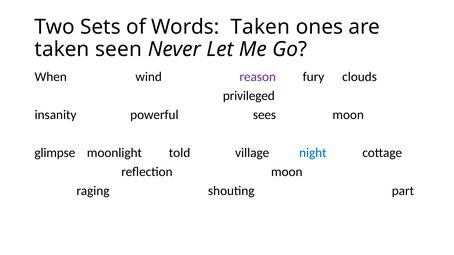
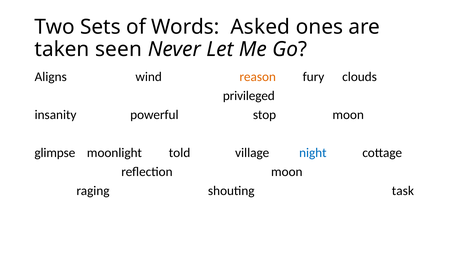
Words Taken: Taken -> Asked (260, 27)
When: When -> Aligns (51, 77)
reason colour: purple -> orange (258, 77)
sees: sees -> stop (265, 115)
part: part -> task (403, 191)
